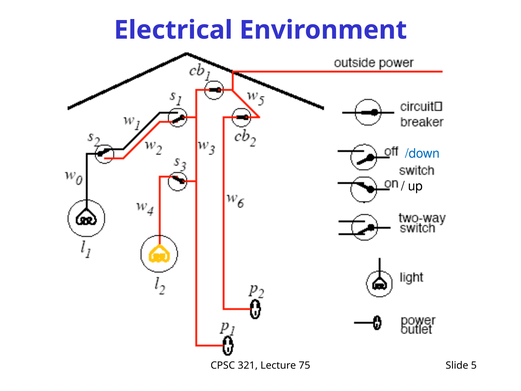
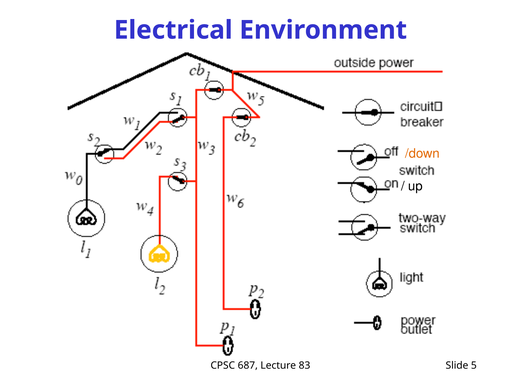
/down colour: blue -> orange (423, 153)
321: 321 -> 687 (248, 365)
75: 75 -> 83 (304, 365)
